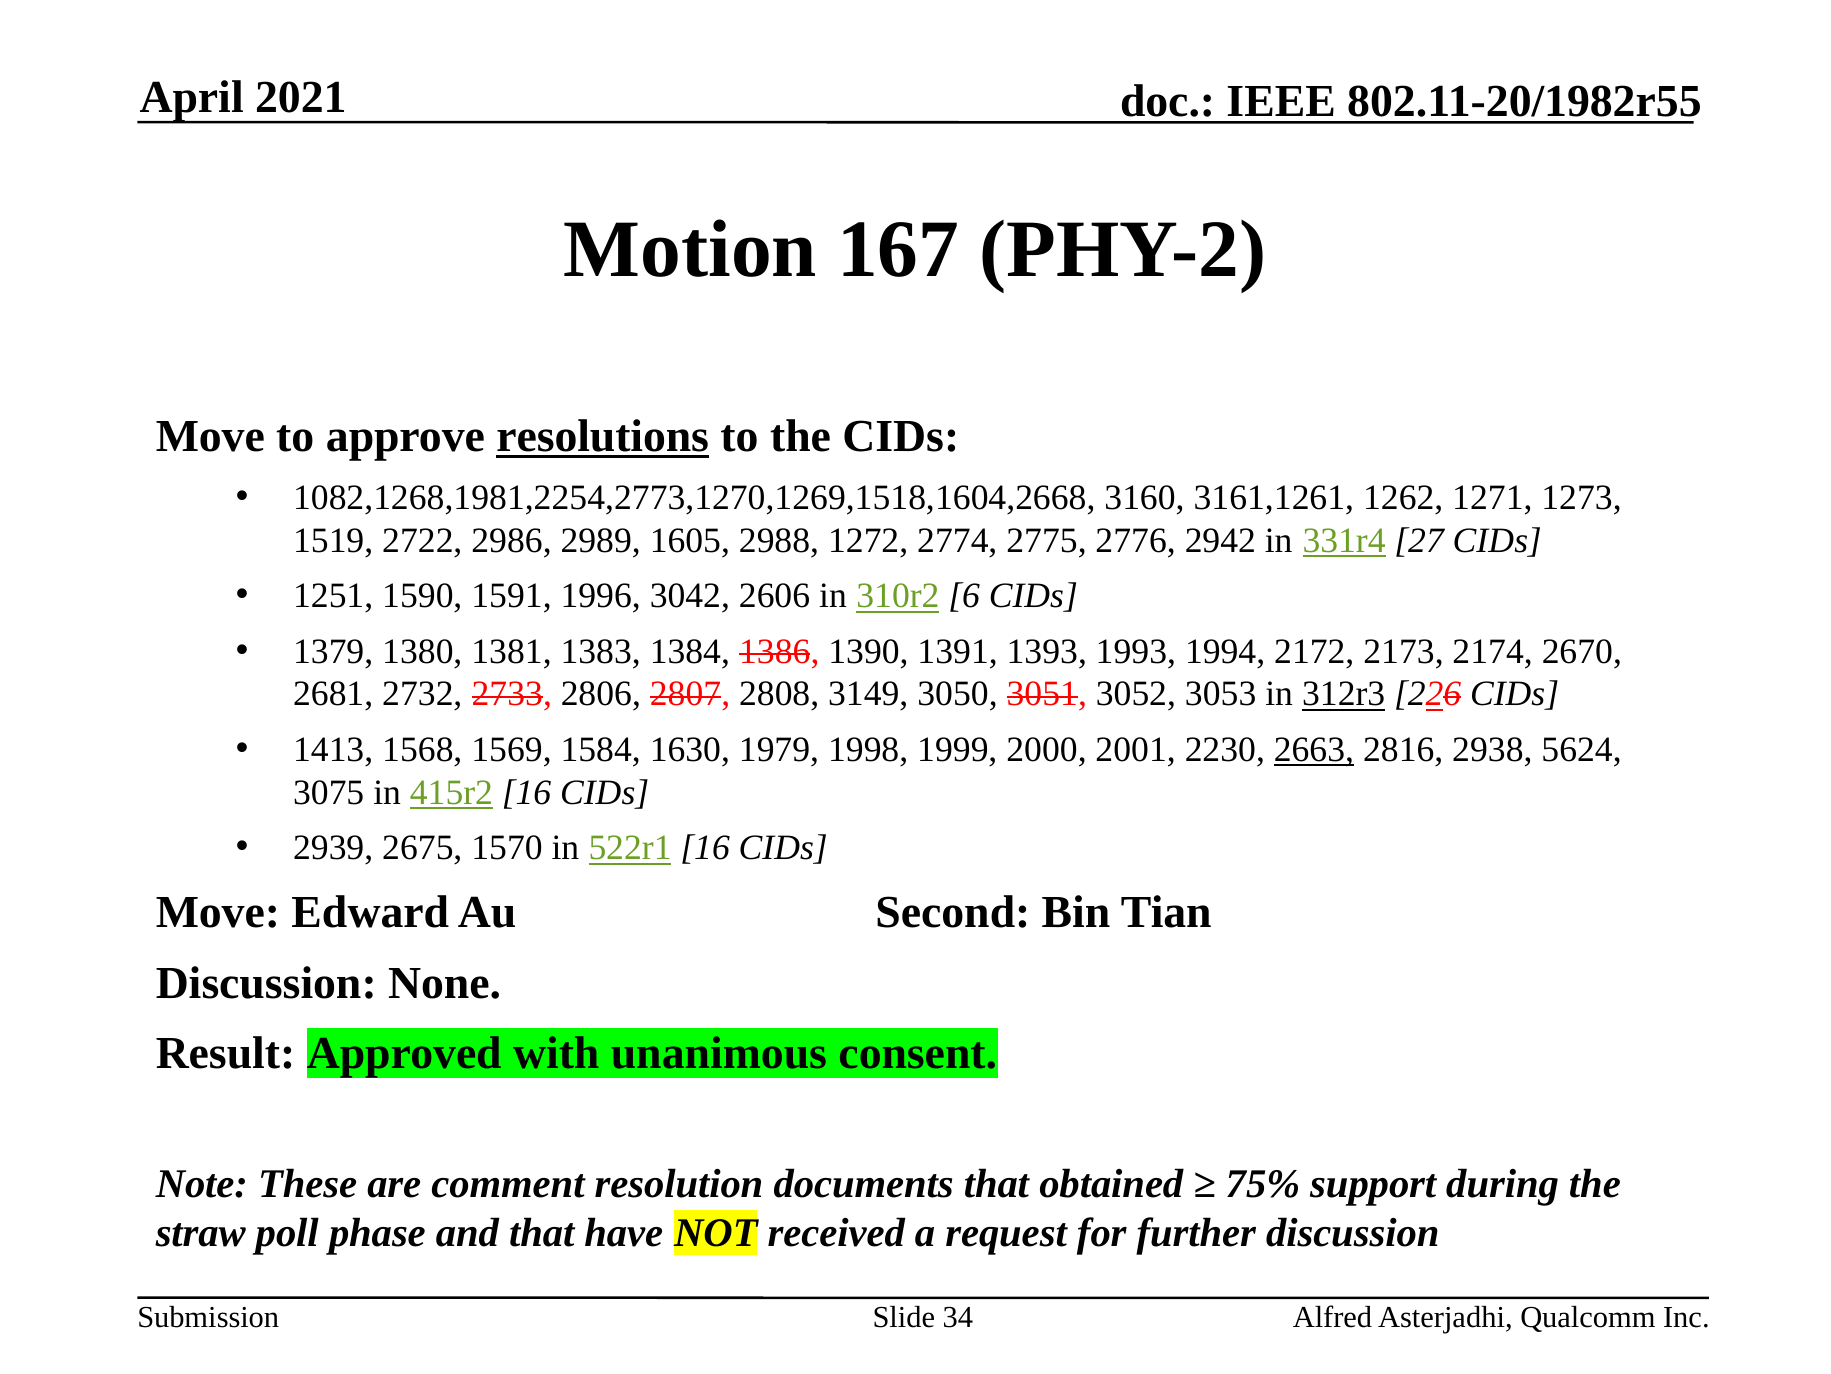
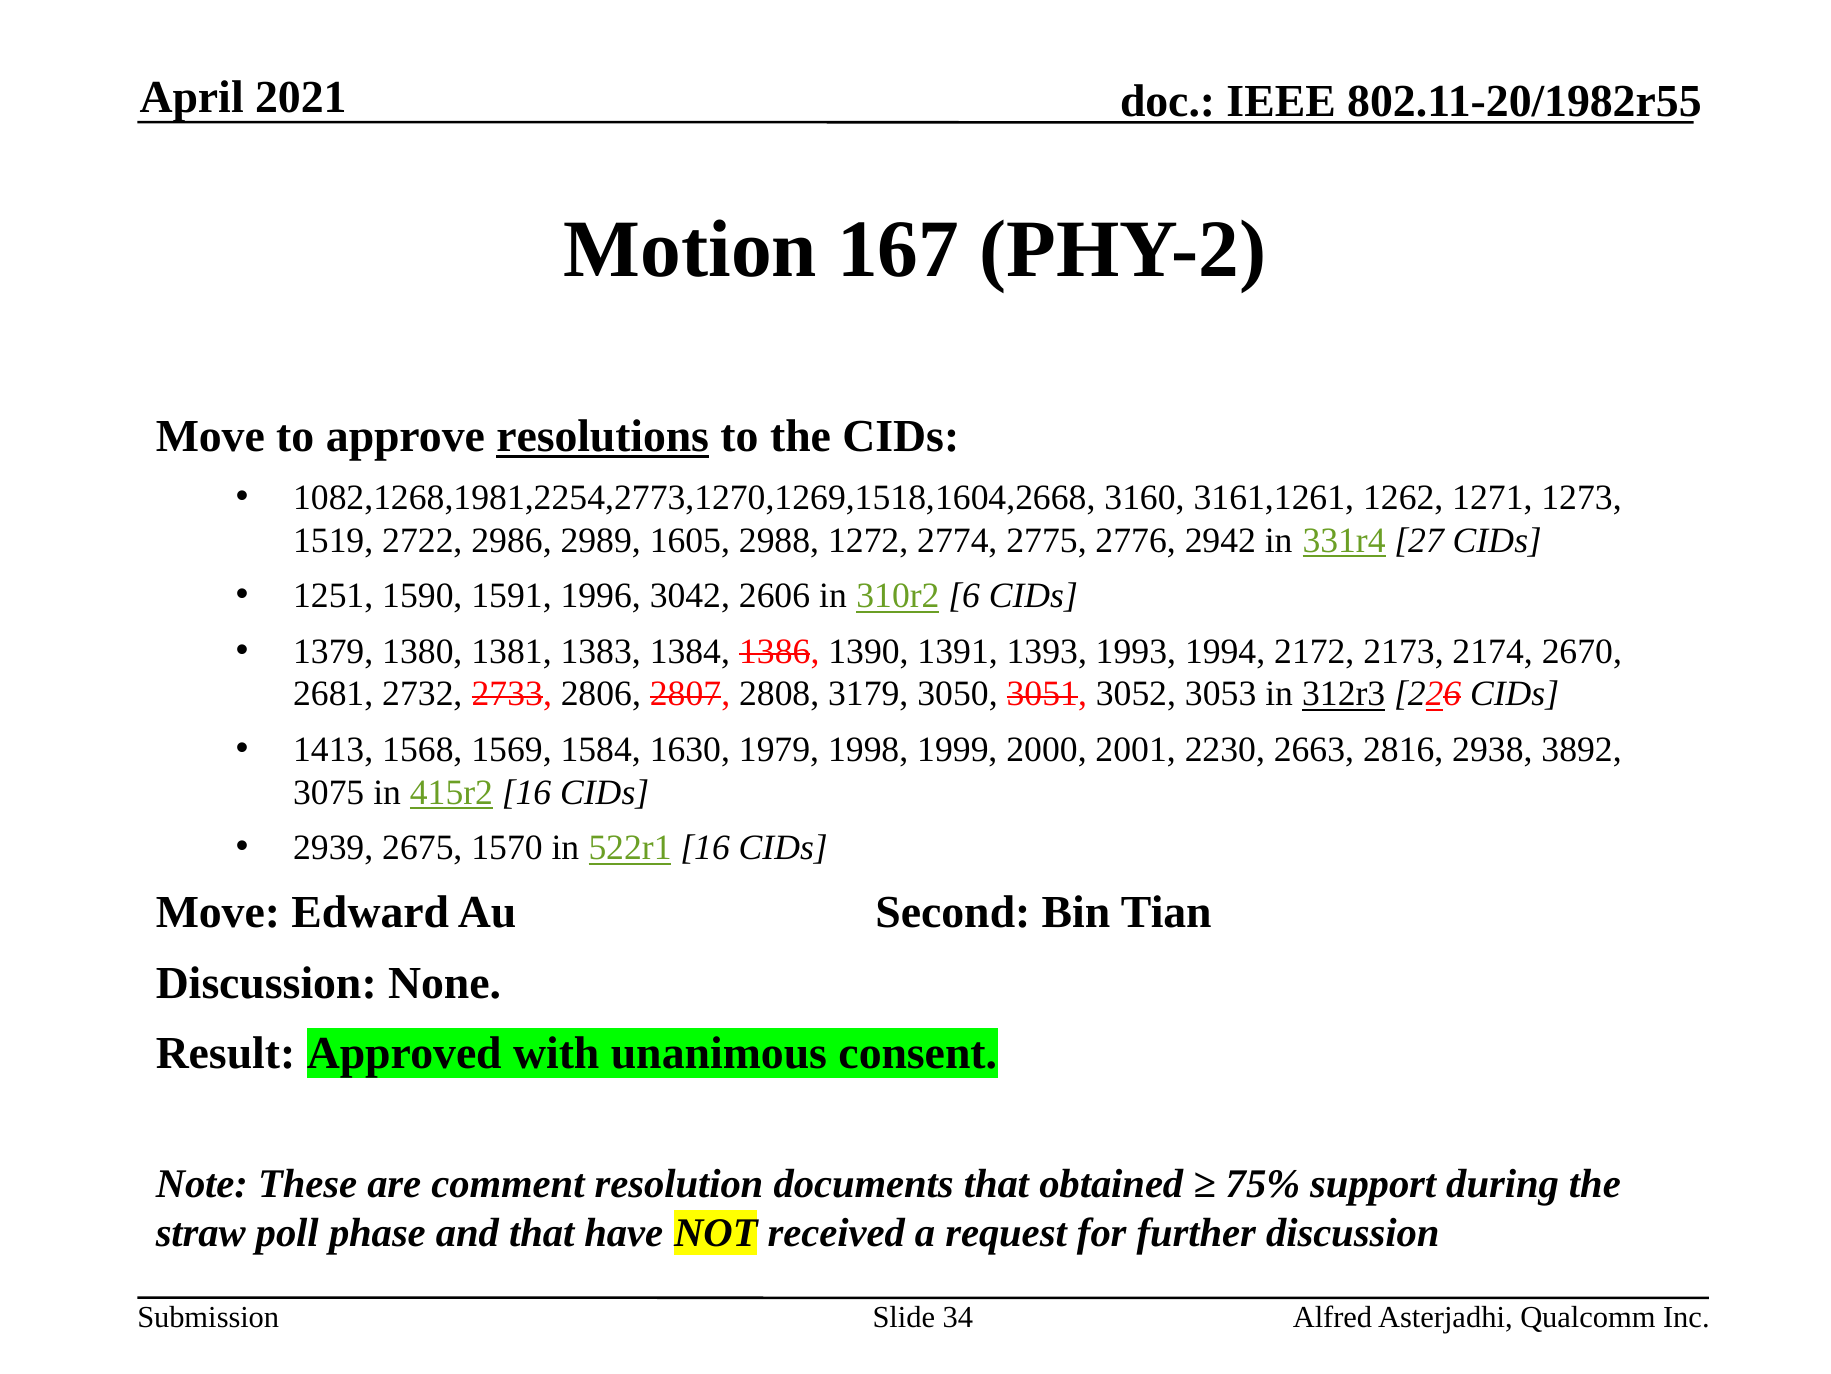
3149: 3149 -> 3179 (868, 694)
2663 underline: present -> none (1314, 749)
5624: 5624 -> 3892 (1582, 749)
